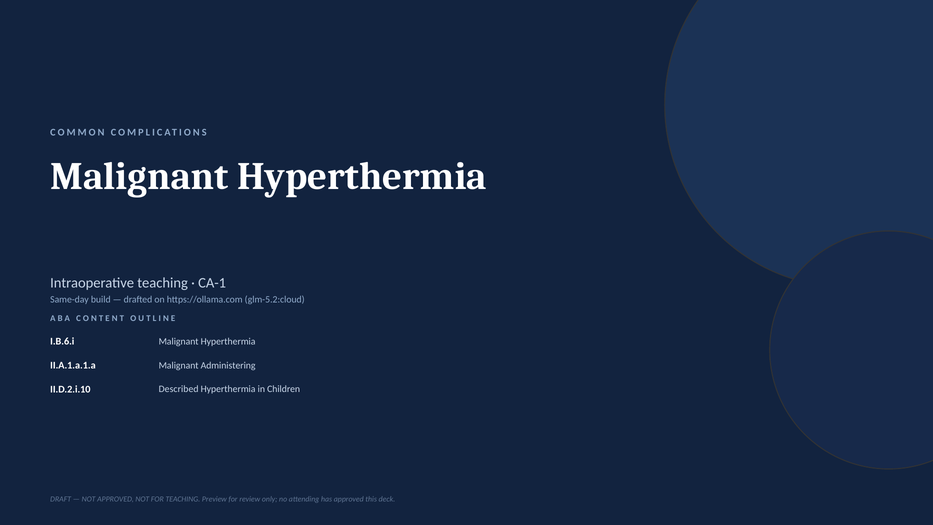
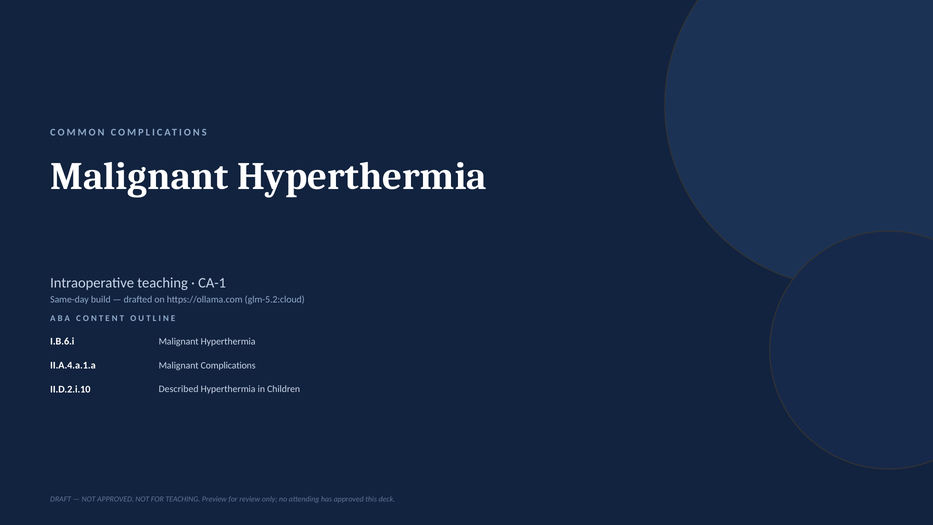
II.A.1.a.1.a: II.A.1.a.1.a -> II.A.4.a.1.a (73, 365)
Malignant Administering: Administering -> Complications (228, 365)
